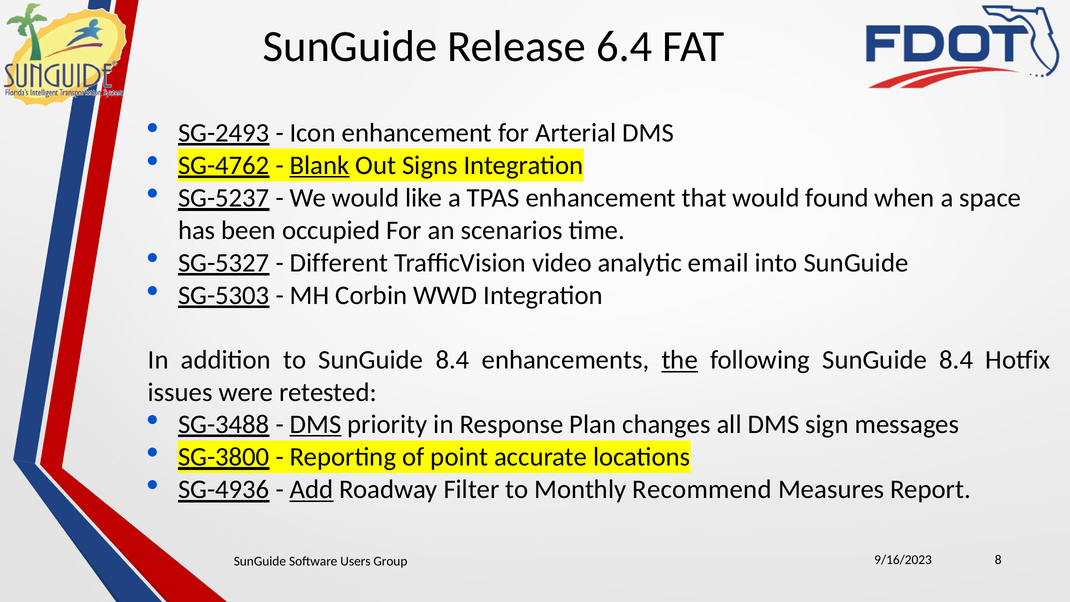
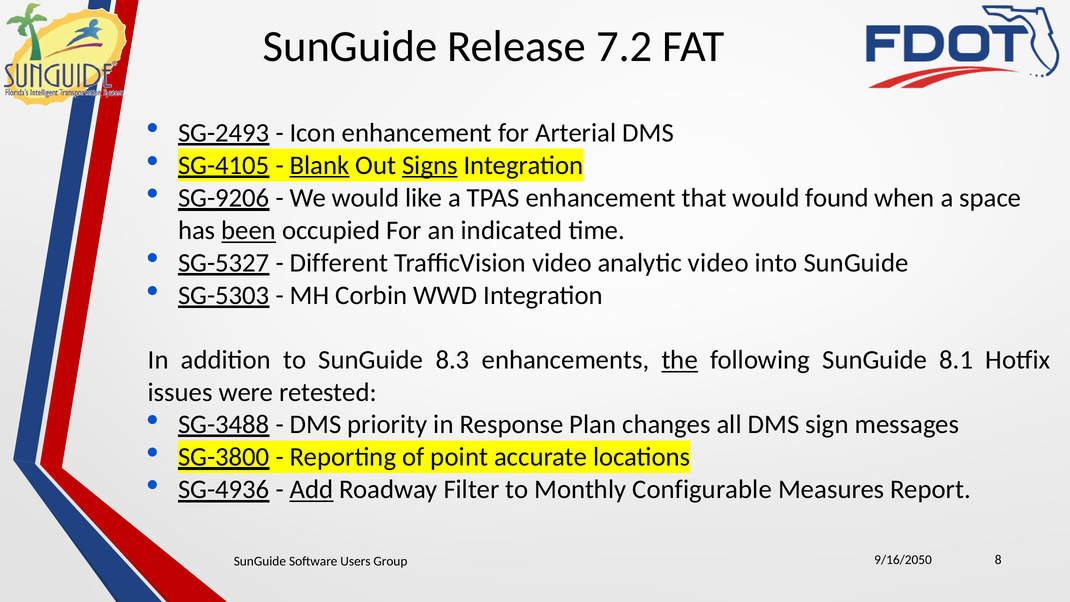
6.4: 6.4 -> 7.2 (624, 46)
SG-4762: SG-4762 -> SG-4105 (224, 165)
Signs underline: none -> present (430, 165)
SG-5237: SG-5237 -> SG-9206 (224, 198)
been underline: none -> present (249, 231)
scenarios: scenarios -> indicated (512, 231)
analytic email: email -> video (718, 263)
to SunGuide 8.4: 8.4 -> 8.3 (452, 360)
following SunGuide 8.4: 8.4 -> 8.1 (956, 360)
DMS underline: present -> none (315, 424)
Recommend: Recommend -> Configurable (702, 490)
9/16/2023: 9/16/2023 -> 9/16/2050 (903, 560)
